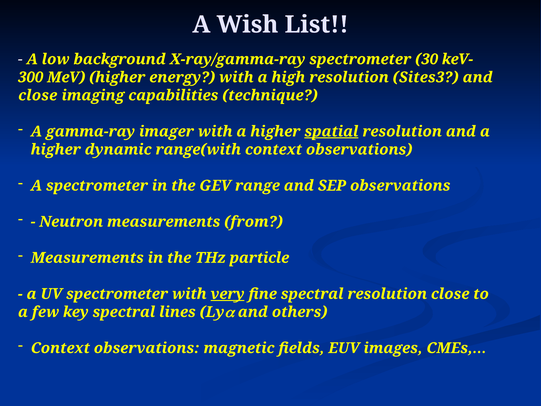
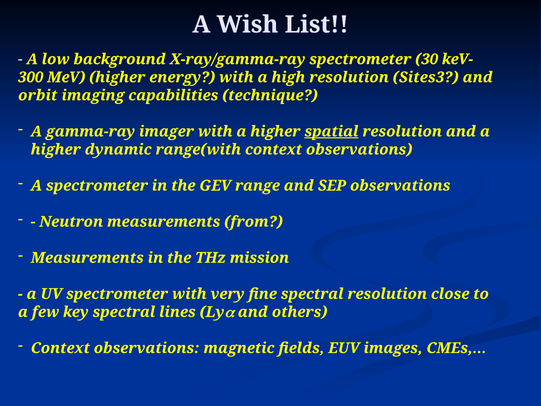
close: close -> orbit (38, 95)
particle: particle -> mission (259, 258)
very underline: present -> none (227, 294)
